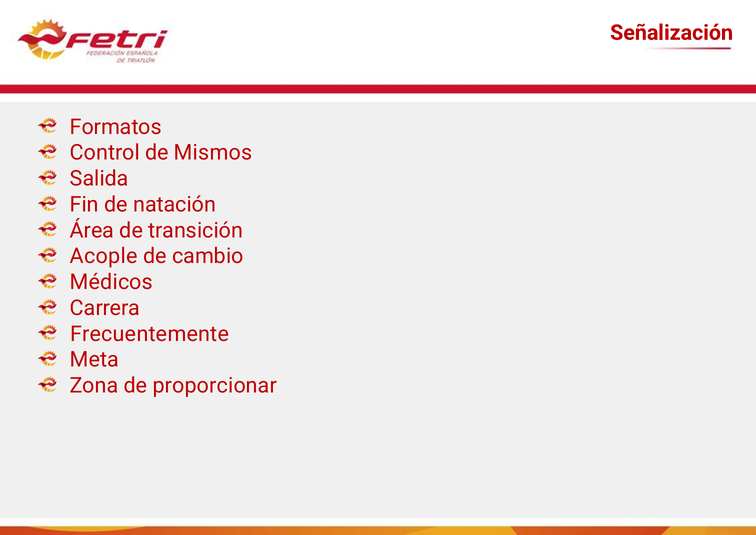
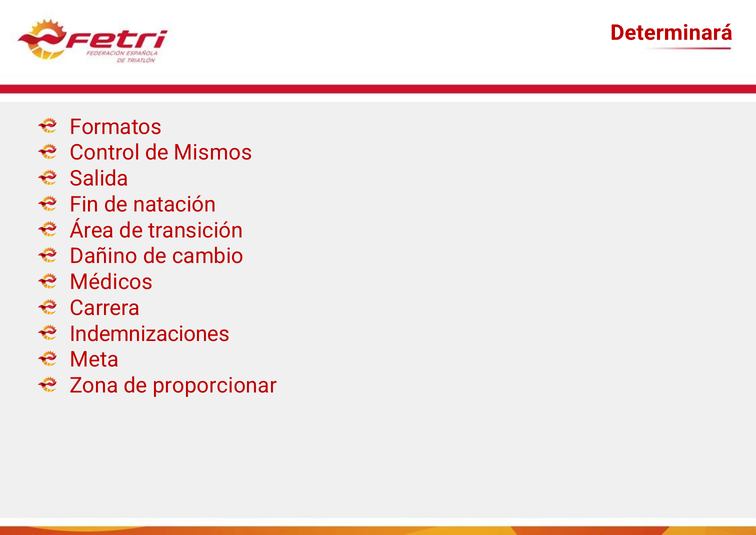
Señalización: Señalización -> Determinará (671, 33)
Acople: Acople -> Dañino (104, 256)
Frecuentemente: Frecuentemente -> Indemnizaciones (150, 334)
